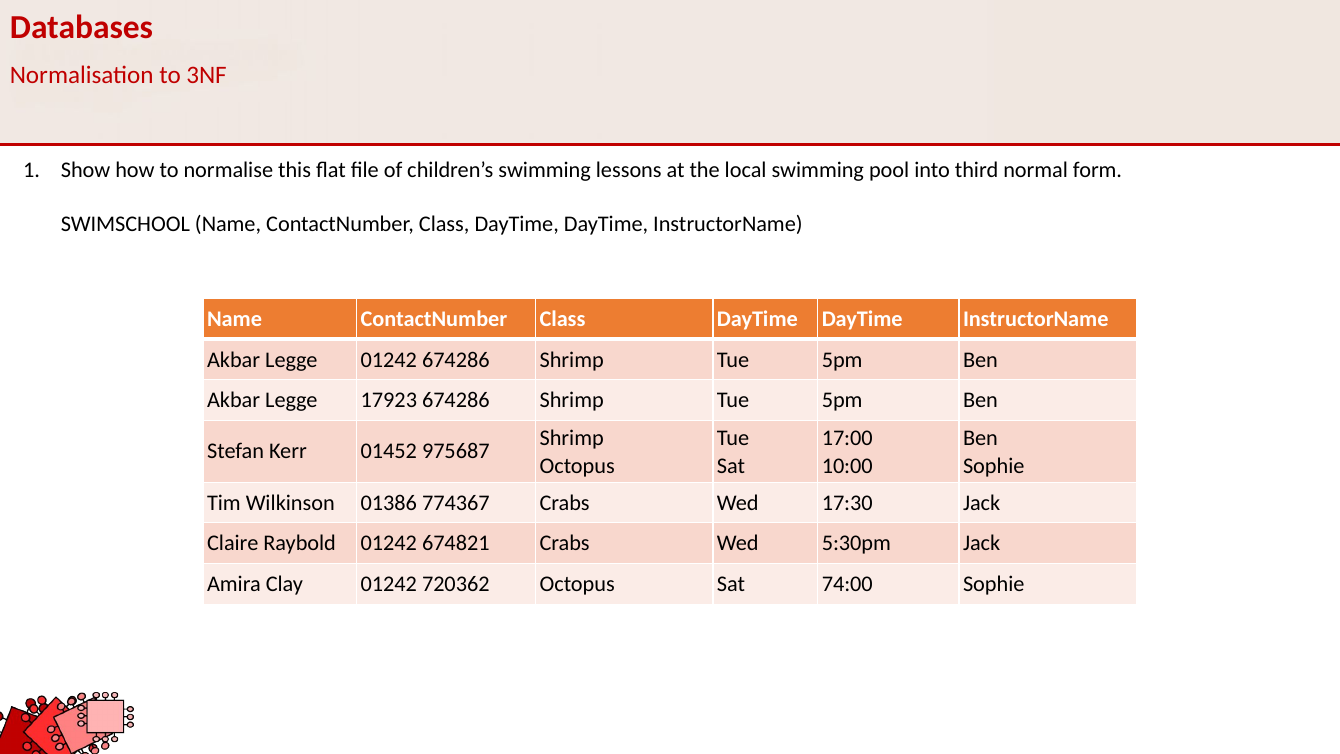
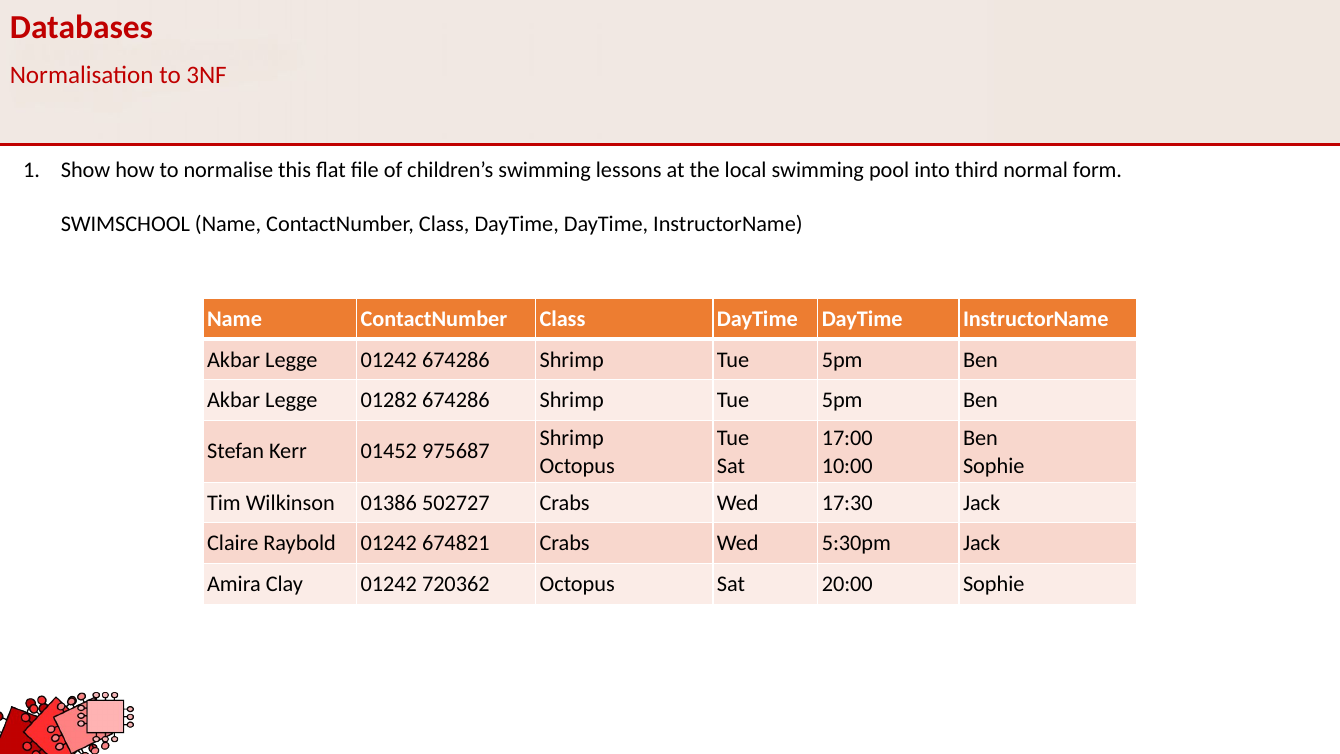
17923: 17923 -> 01282 (389, 400)
774367: 774367 -> 502727 (456, 503)
74:00: 74:00 -> 20:00 (847, 584)
